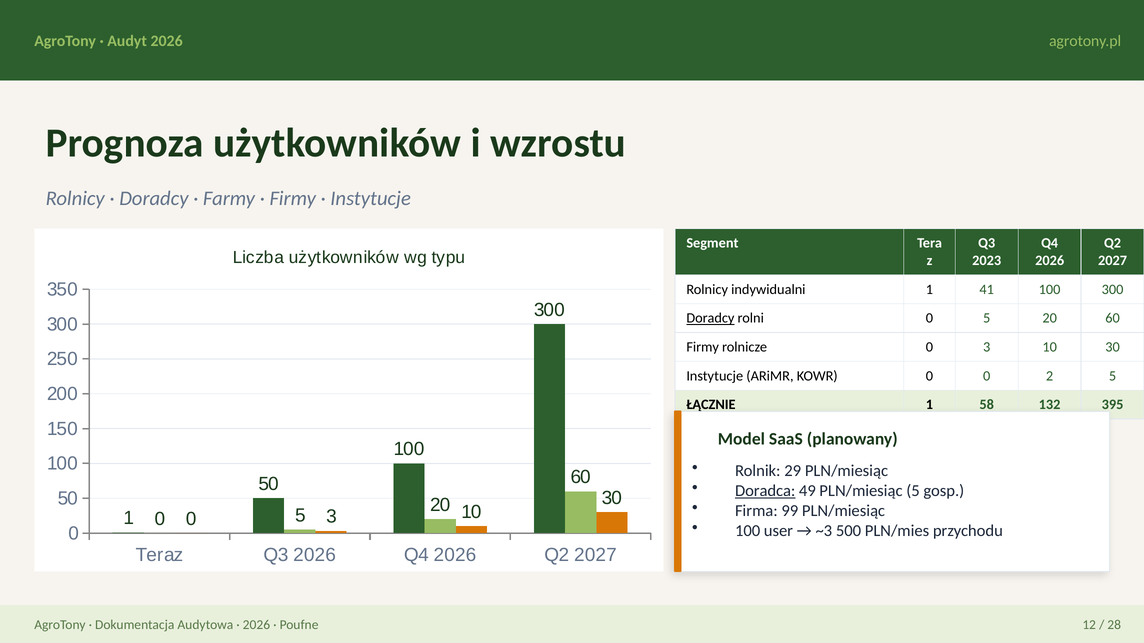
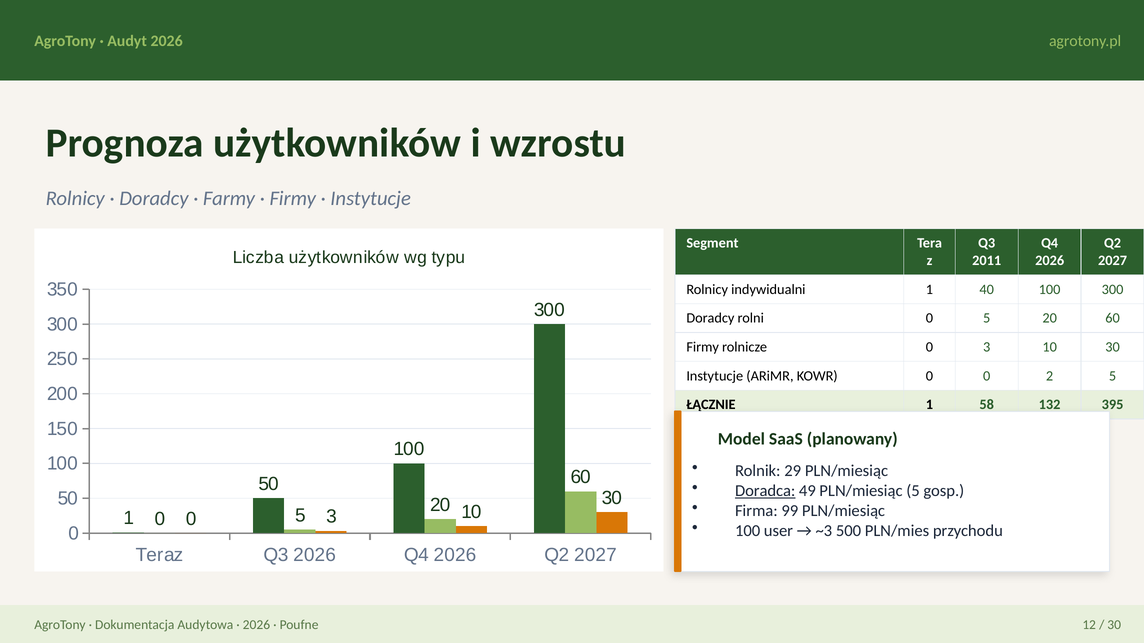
2023: 2023 -> 2011 (987, 261)
41: 41 -> 40 (987, 290)
Doradcy underline: present -> none (710, 318)
28: 28 -> 30 (1114, 626)
